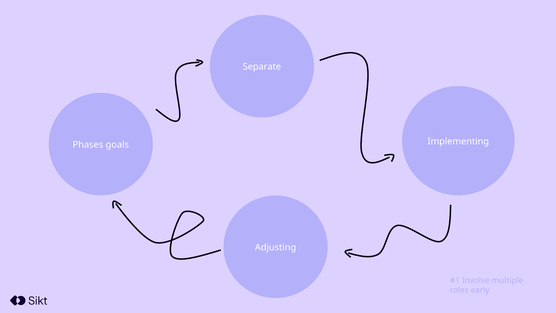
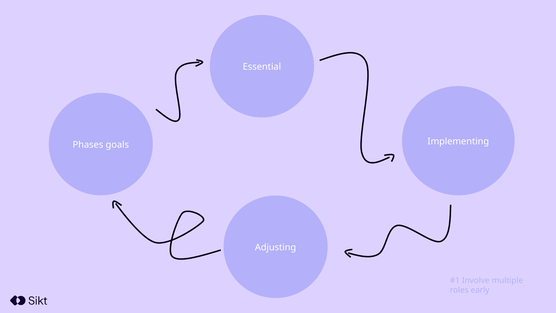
Separate: Separate -> Essential (262, 67)
